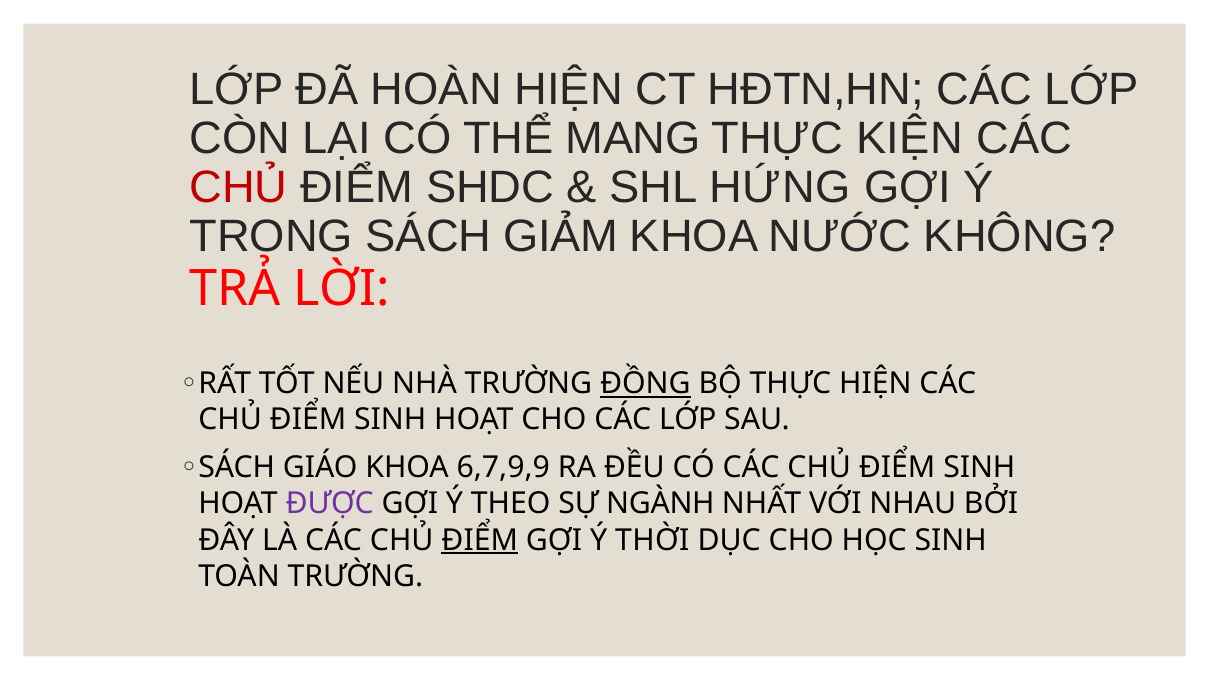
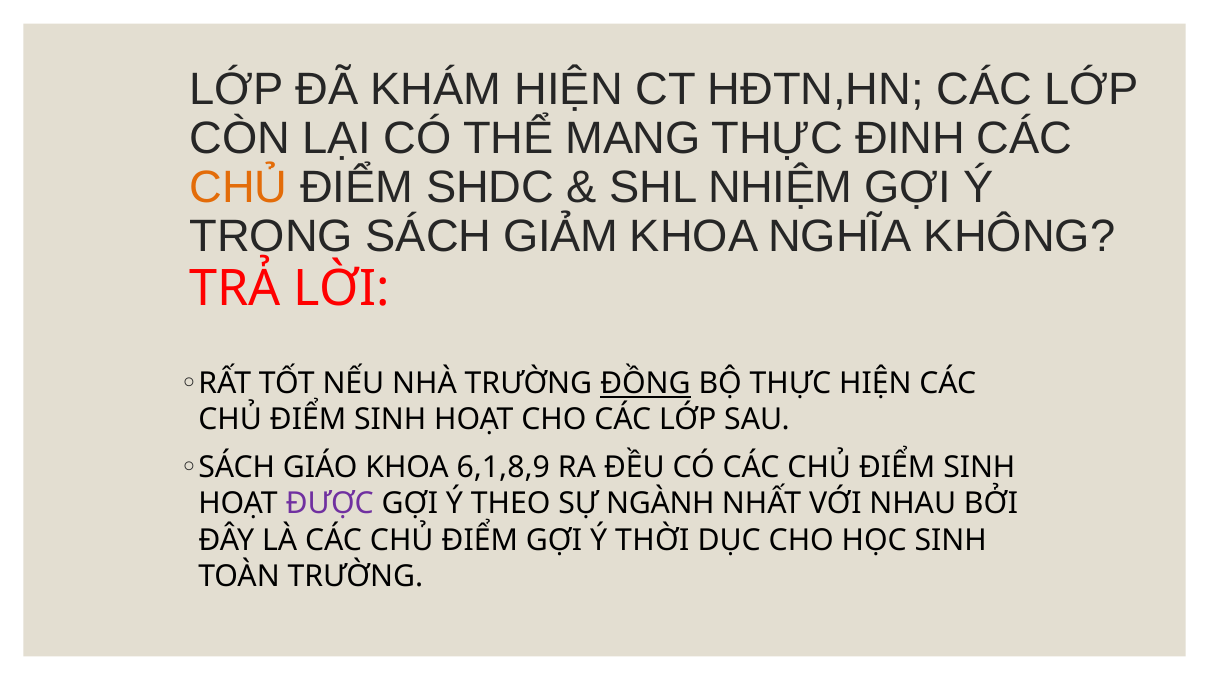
HOÀN: HOÀN -> KHÁM (436, 90)
KIỆN: KIỆN -> ĐINH (910, 139)
CHỦ colour: red -> orange (239, 188)
HỨNG: HỨNG -> NHIỆM (781, 188)
NƯỚC: NƯỚC -> NGHĨA (840, 237)
6,7,9,9: 6,7,9,9 -> 6,1,8,9 (503, 468)
ĐIỂM underline: present -> none (480, 540)
